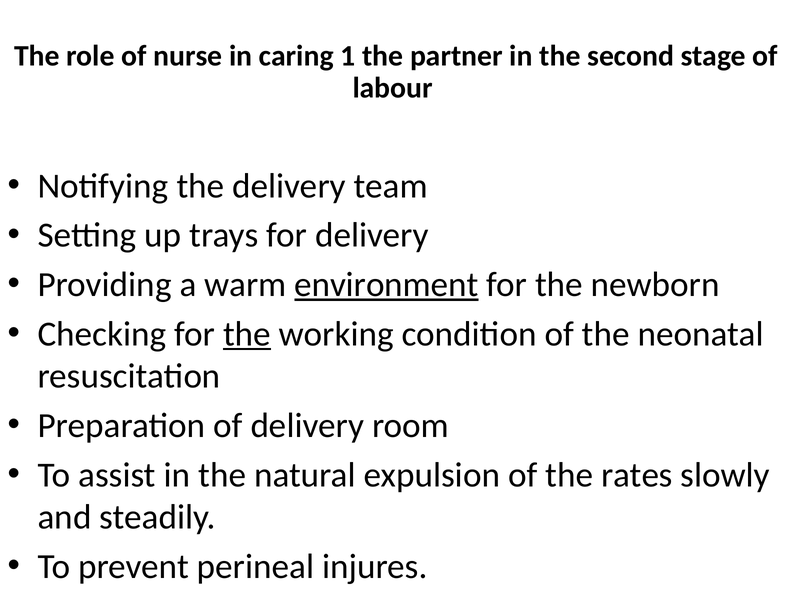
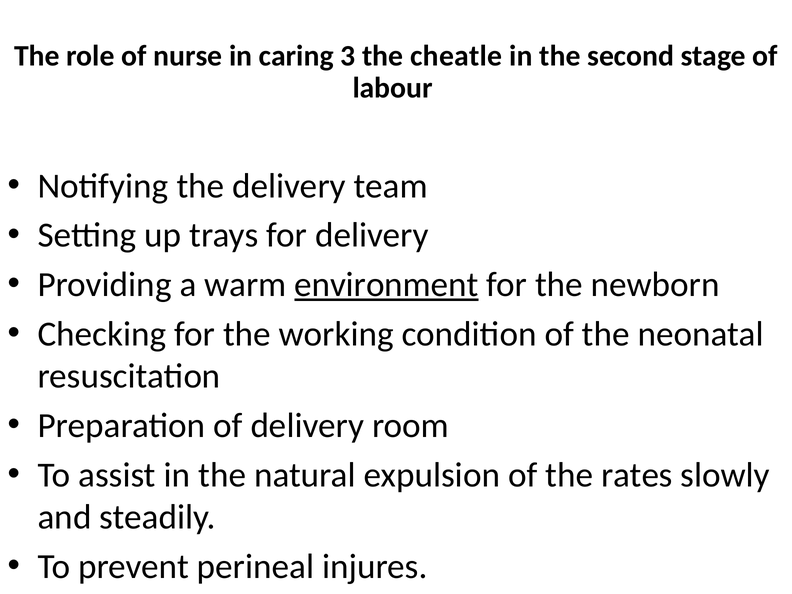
1: 1 -> 3 (348, 56)
partner: partner -> cheatle (456, 56)
the underline: present -> none (247, 334)
